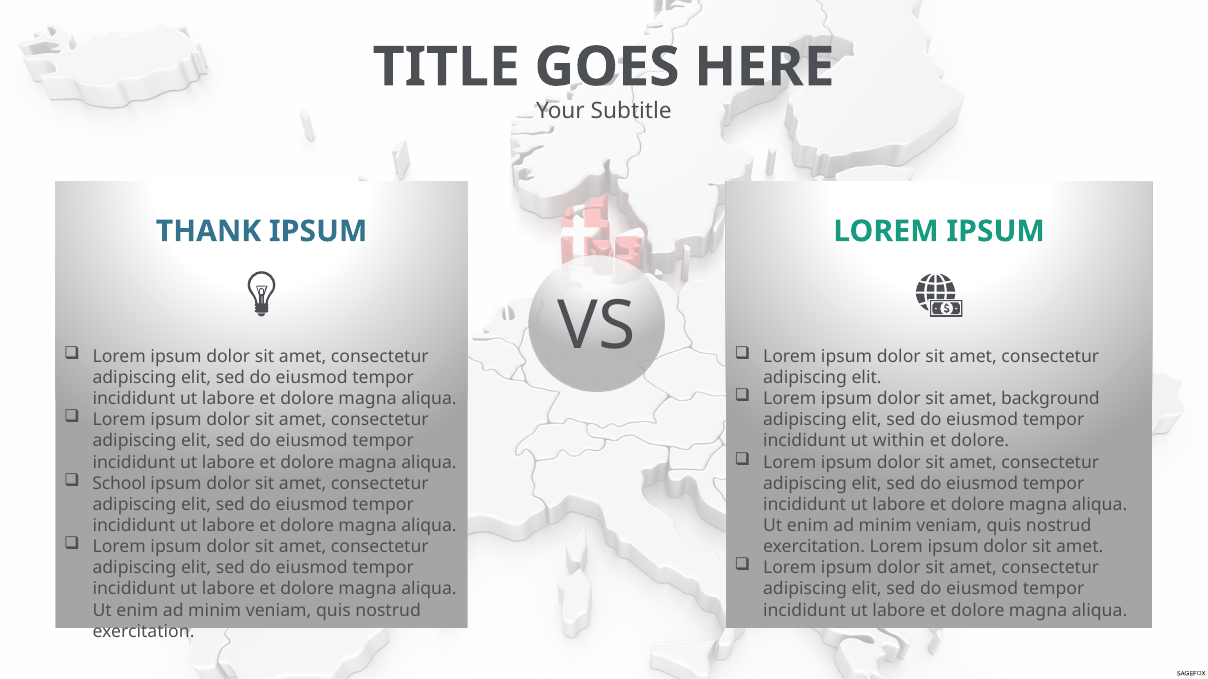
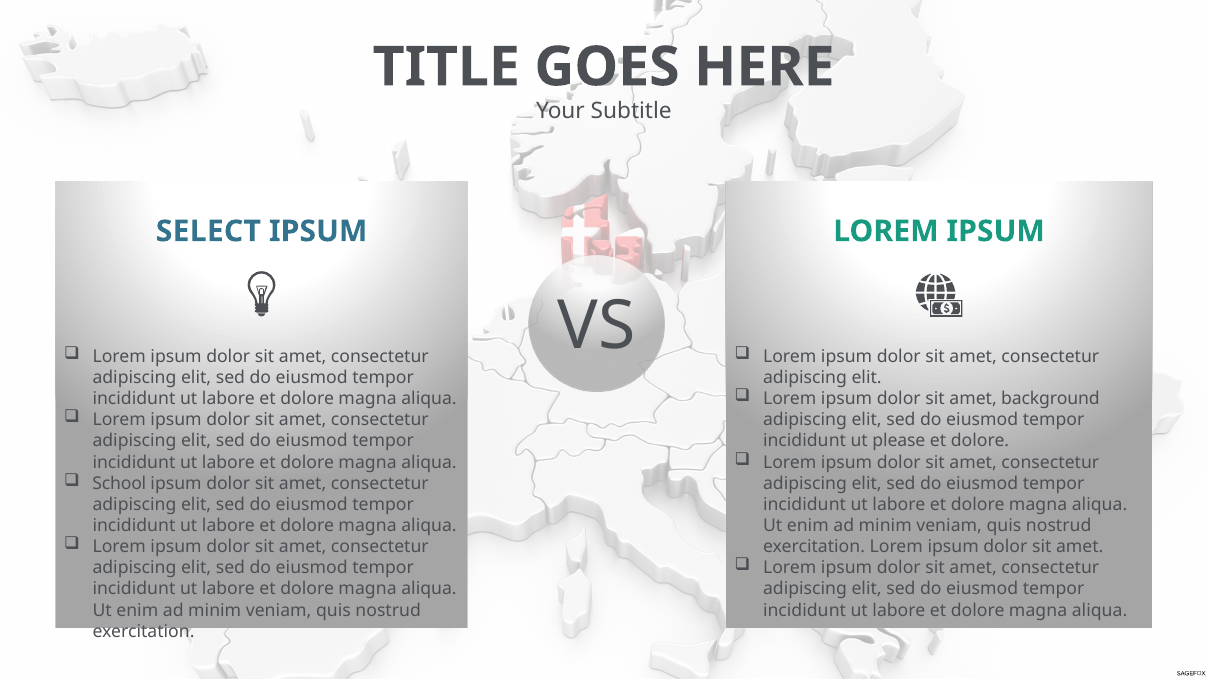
THANK: THANK -> SELECT (208, 231)
within: within -> please (899, 441)
